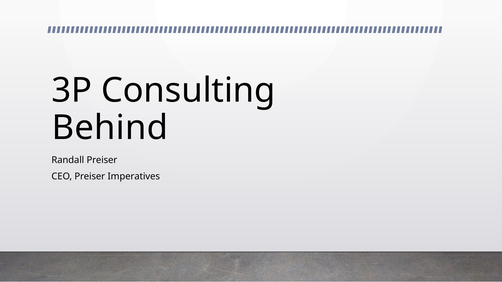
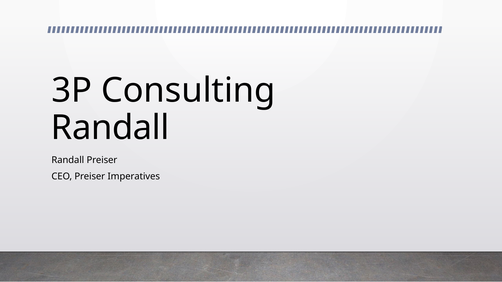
Behind: Behind -> Randall (110, 128)
